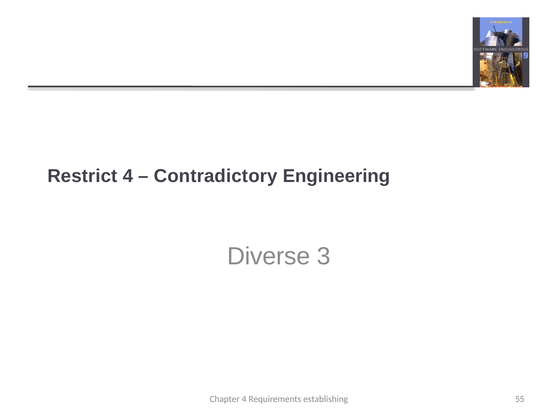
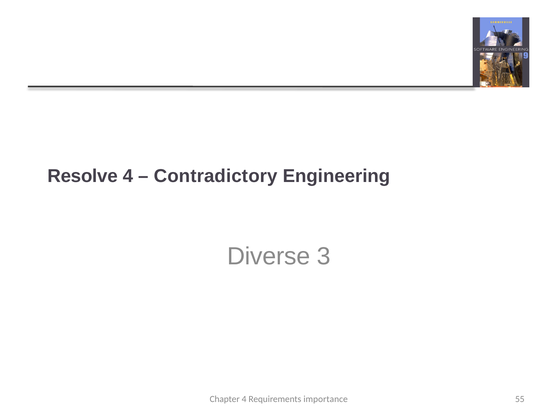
Restrict: Restrict -> Resolve (83, 176)
establishing: establishing -> importance (326, 400)
